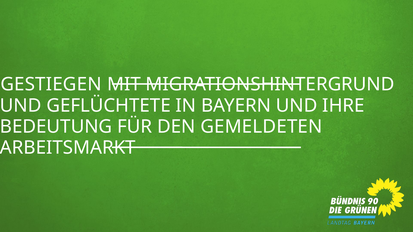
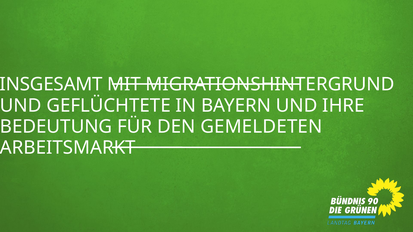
GESTIEGEN: GESTIEGEN -> INSGESAMT (51, 85)
